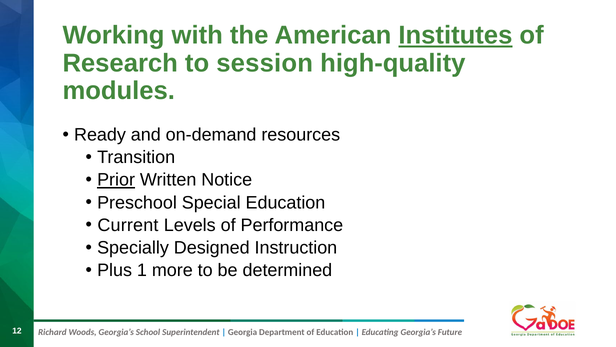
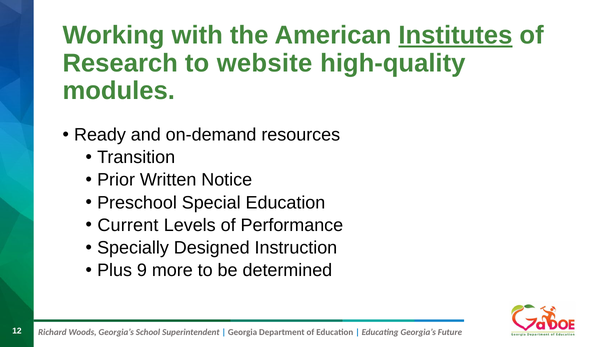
session: session -> website (265, 63)
Prior underline: present -> none (116, 180)
1: 1 -> 9 (142, 270)
